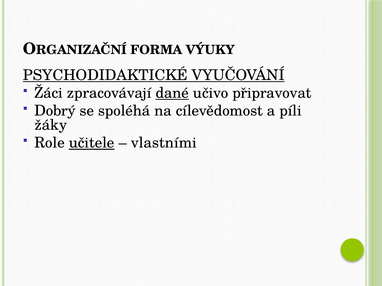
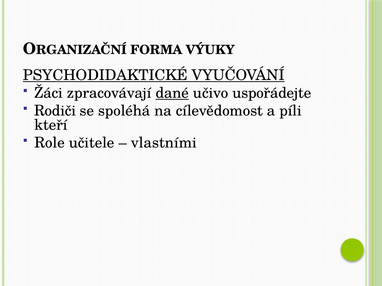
připravovat: připravovat -> uspořádejte (272, 93)
Dobrý: Dobrý -> Rodiči (55, 111)
žáky: žáky -> kteří (51, 125)
učitele underline: present -> none (92, 143)
